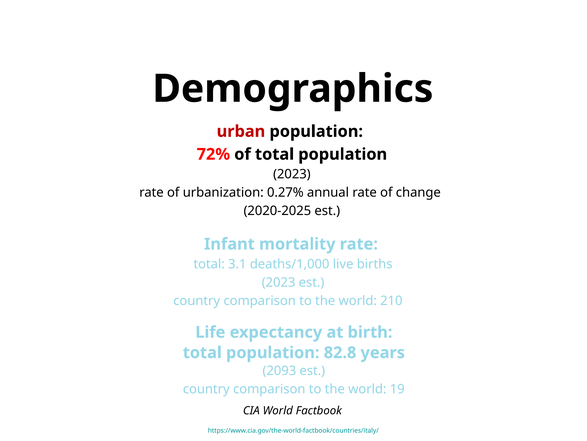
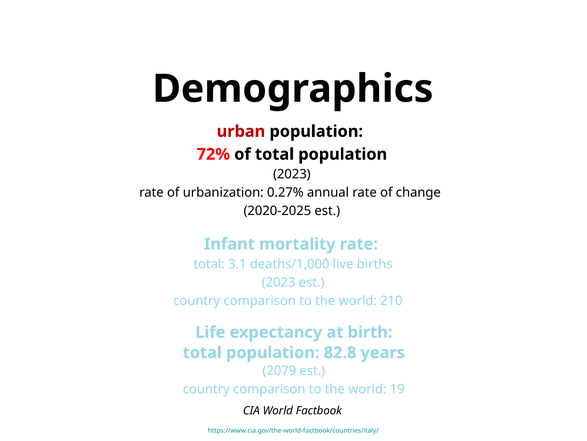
2093: 2093 -> 2079 (279, 370)
